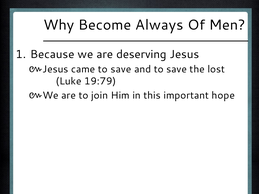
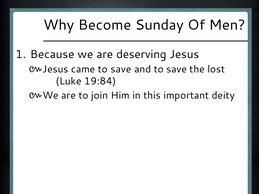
Always: Always -> Sunday (159, 25)
19:79: 19:79 -> 19:84 (100, 81)
hope: hope -> deity (223, 95)
